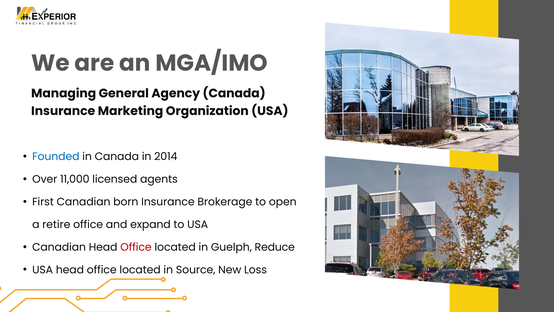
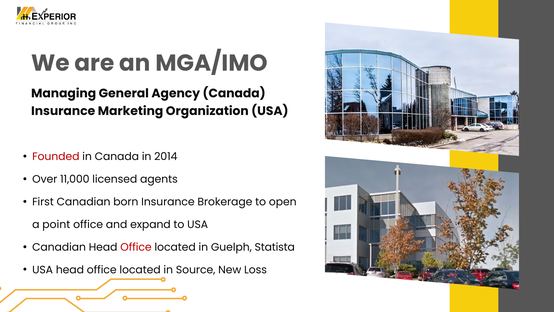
Founded colour: blue -> red (56, 157)
retire: retire -> point (56, 224)
Reduce: Reduce -> Statista (275, 247)
